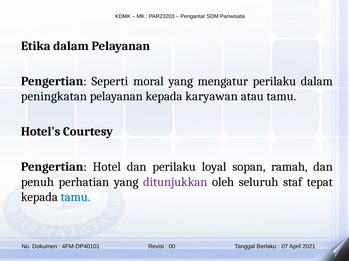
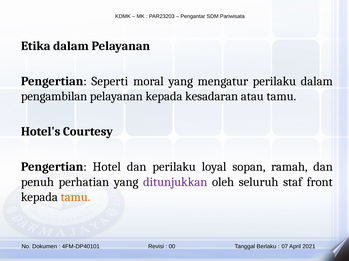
peningkatan: peningkatan -> pengambilan (54, 97)
karyawan: karyawan -> kesadaran (212, 97)
tepat: tepat -> front (320, 182)
tamu colour: blue -> orange (75, 198)
